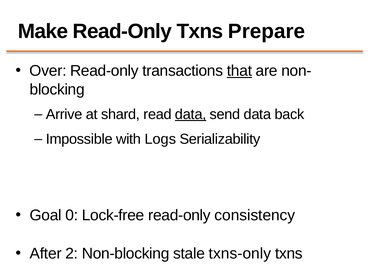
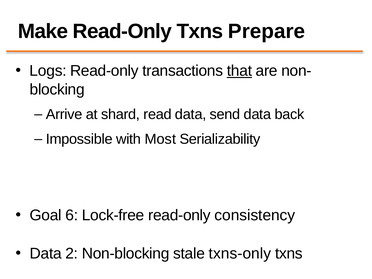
Over: Over -> Logs (48, 71)
data underline: present -> none (191, 114)
Logs: Logs -> Most (160, 139)
0: 0 -> 6 (72, 215)
After: After -> Data (46, 254)
